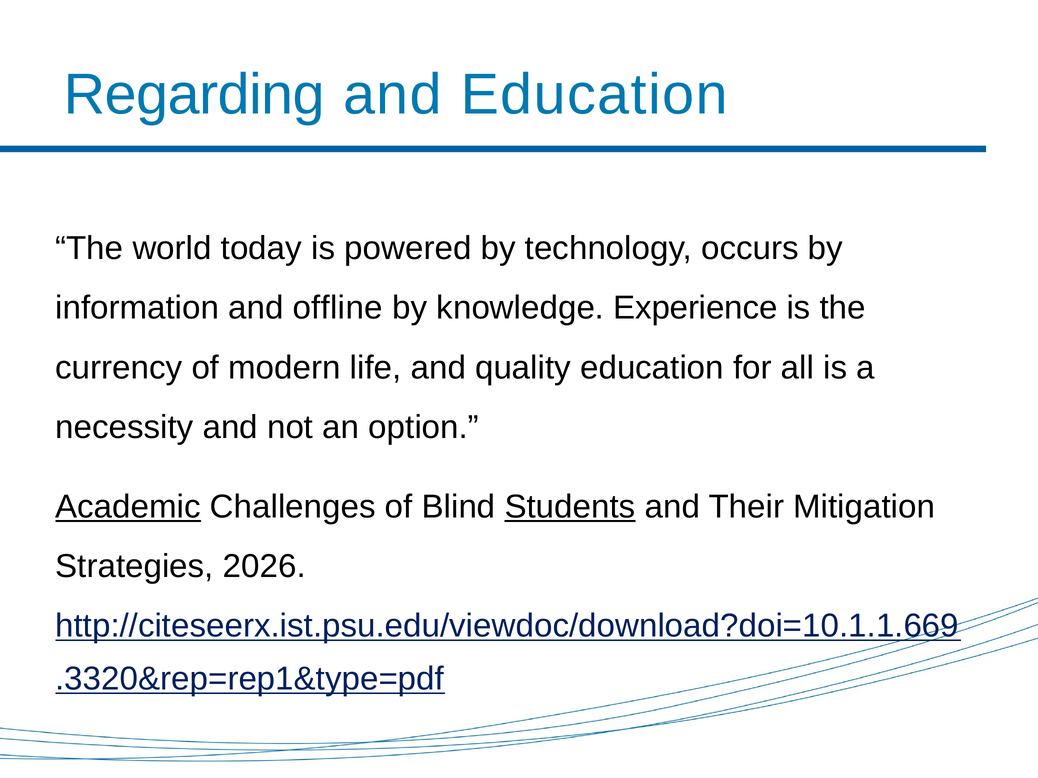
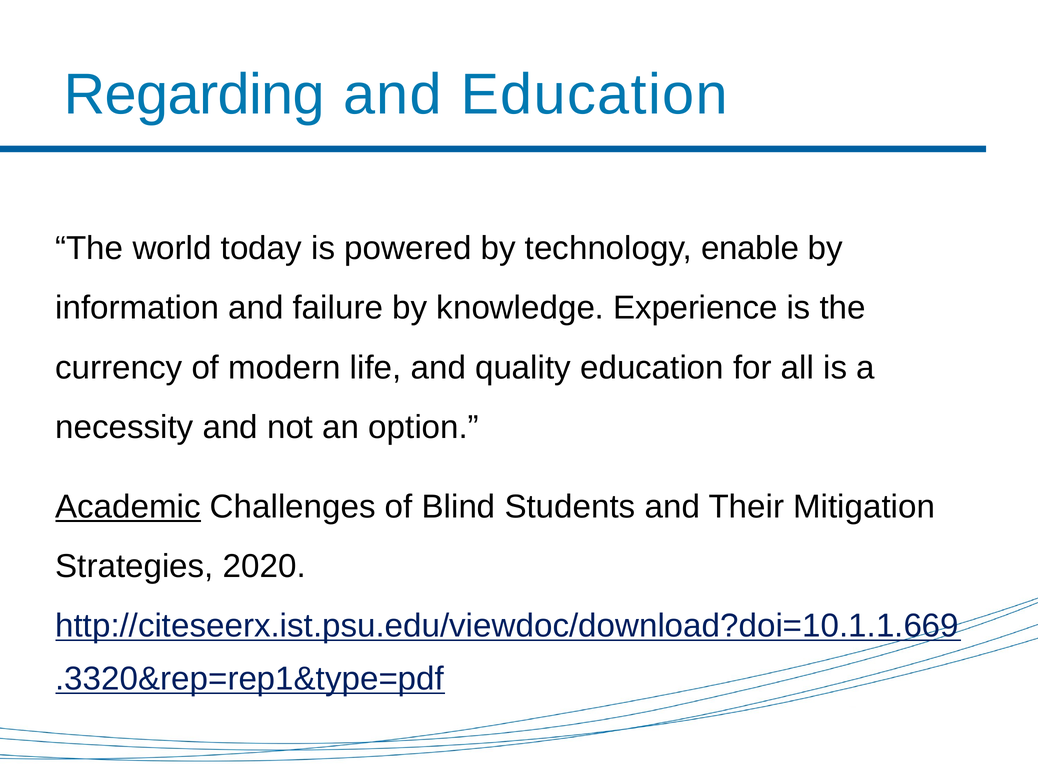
occurs: occurs -> enable (750, 249)
offline: offline -> failure (338, 308)
Students underline: present -> none (570, 507)
2026: 2026 -> 2020 (264, 567)
